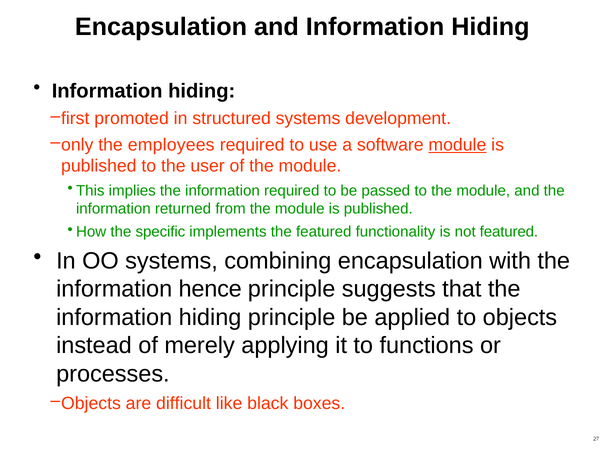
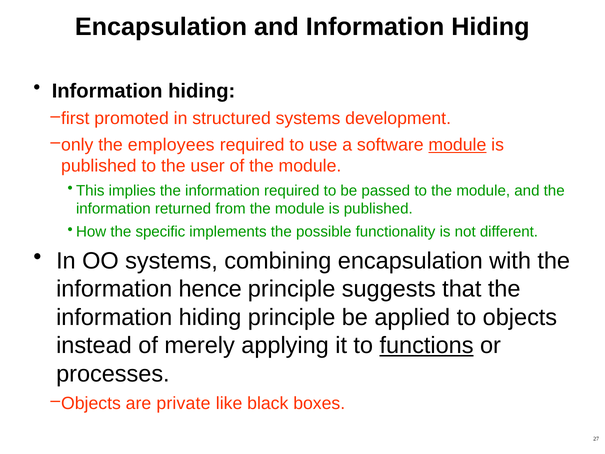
the featured: featured -> possible (324, 232)
not featured: featured -> different (509, 232)
functions underline: none -> present (427, 345)
difficult: difficult -> private (183, 403)
